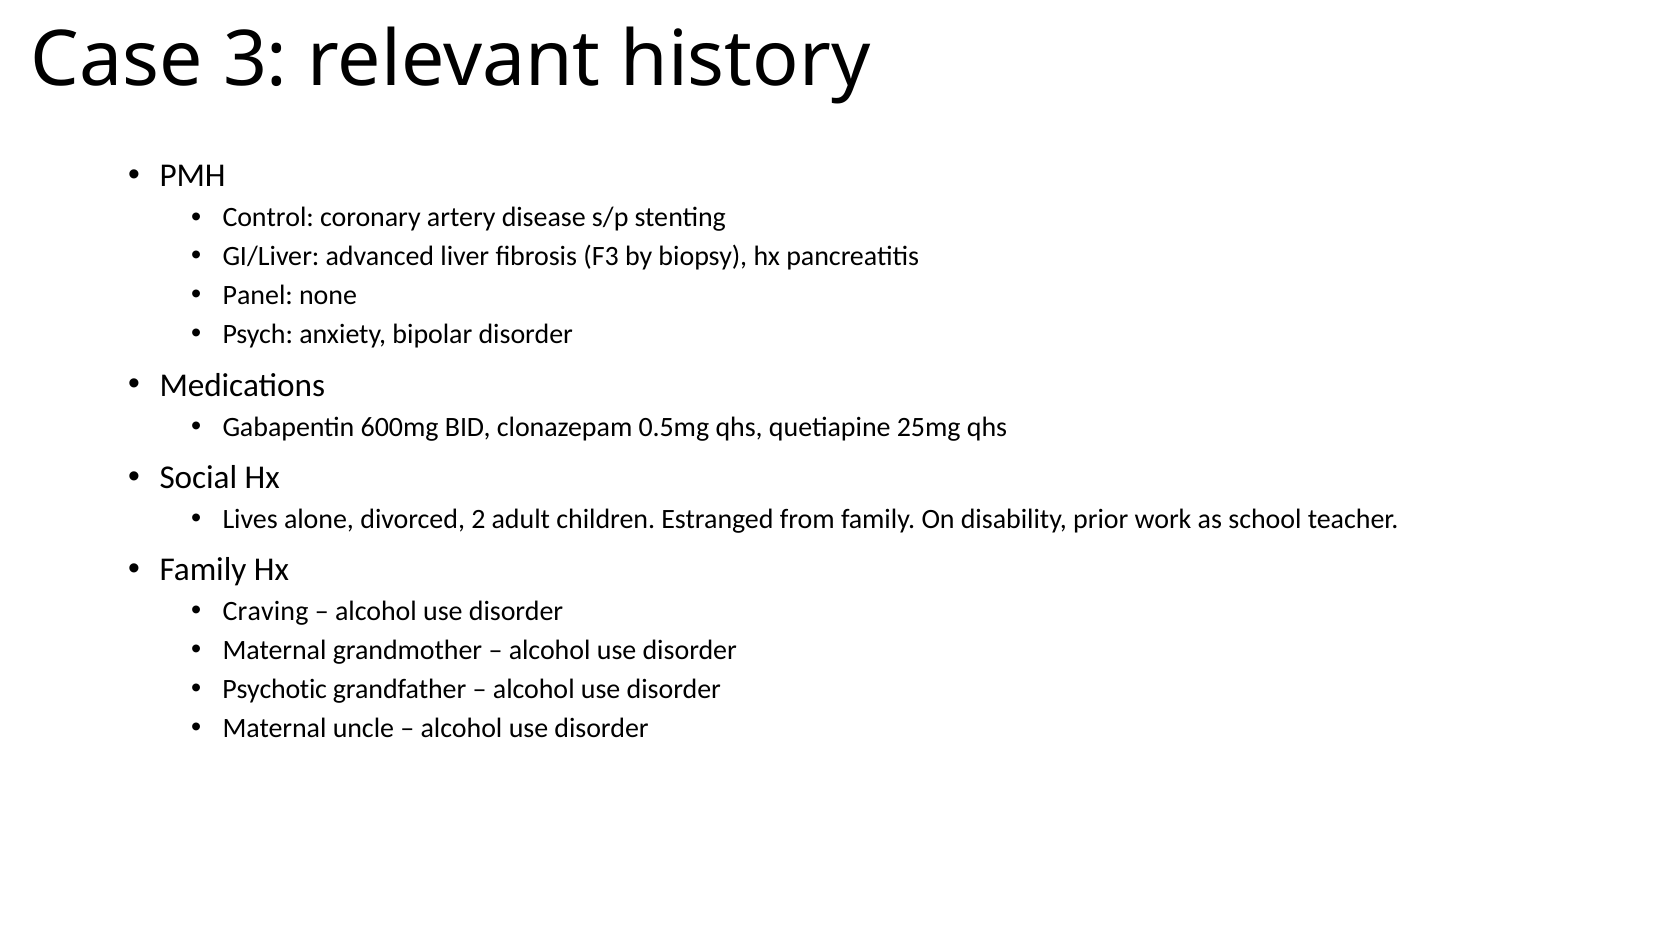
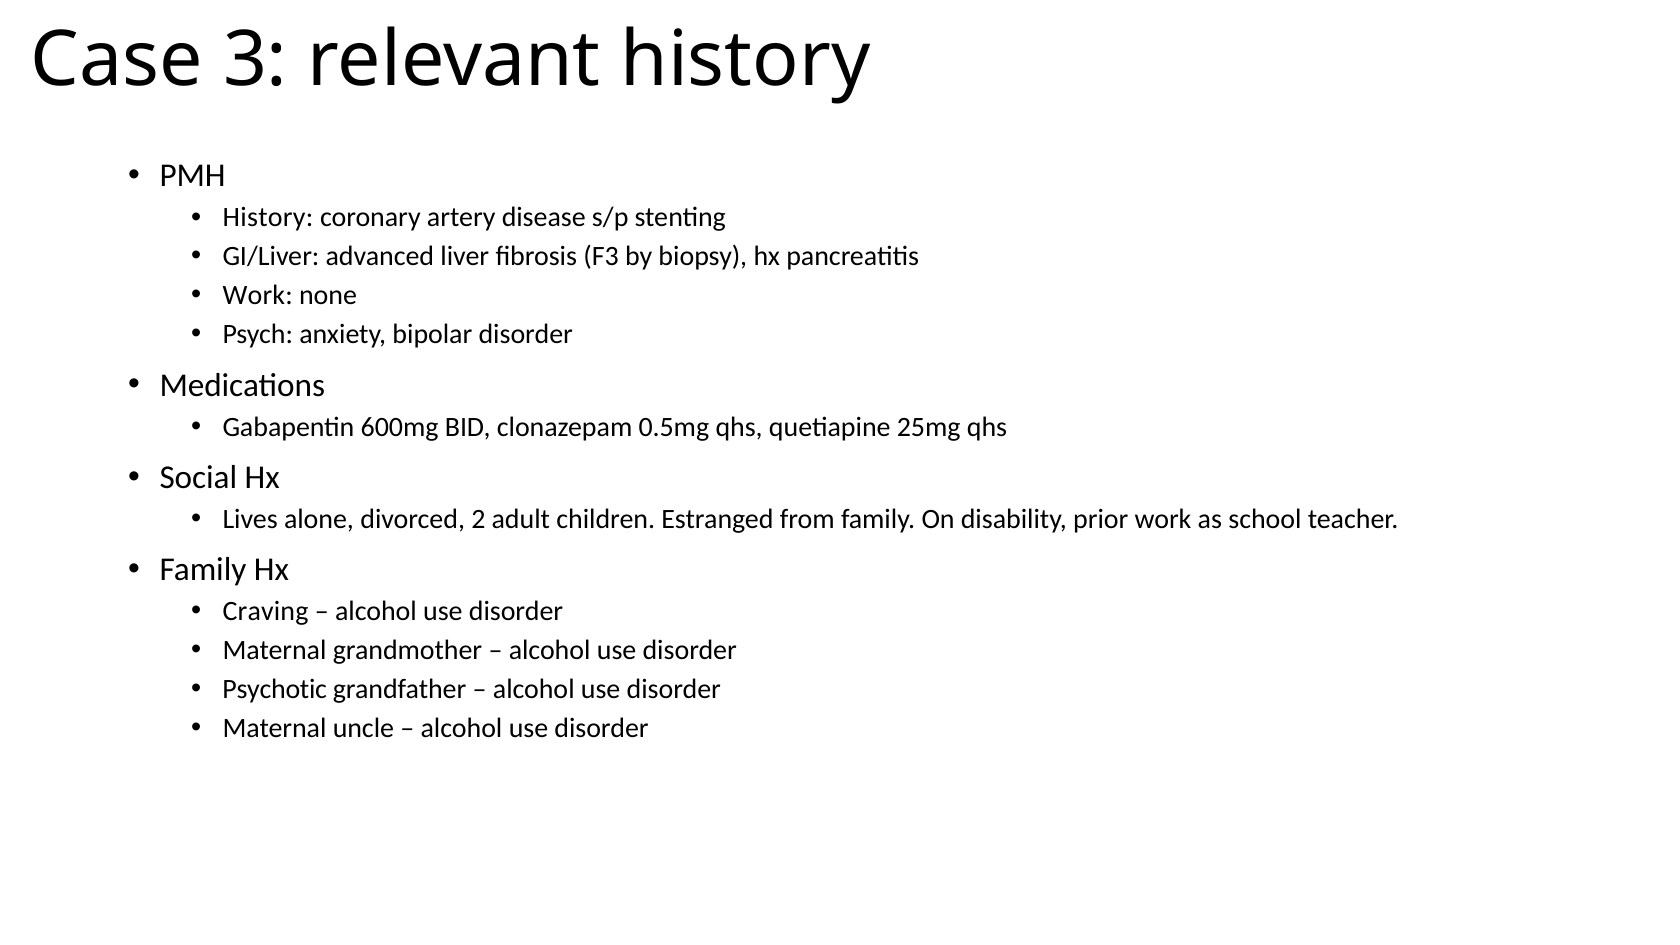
Control: Control -> History (268, 218)
Panel: Panel -> Work (258, 296)
